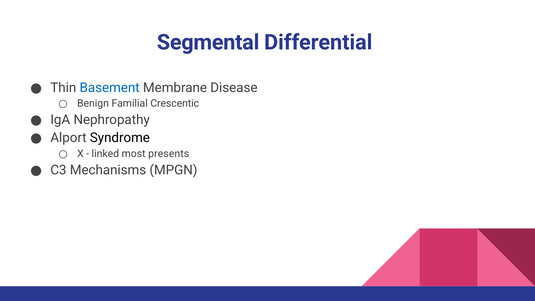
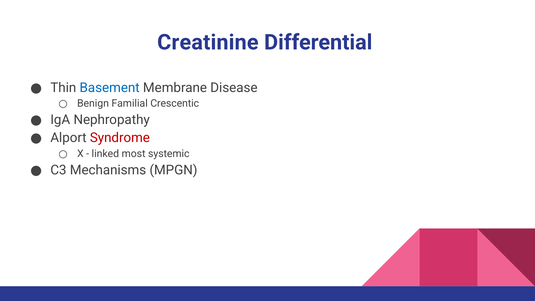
Segmental: Segmental -> Creatinine (208, 42)
Syndrome colour: black -> red (120, 138)
presents: presents -> systemic (169, 154)
